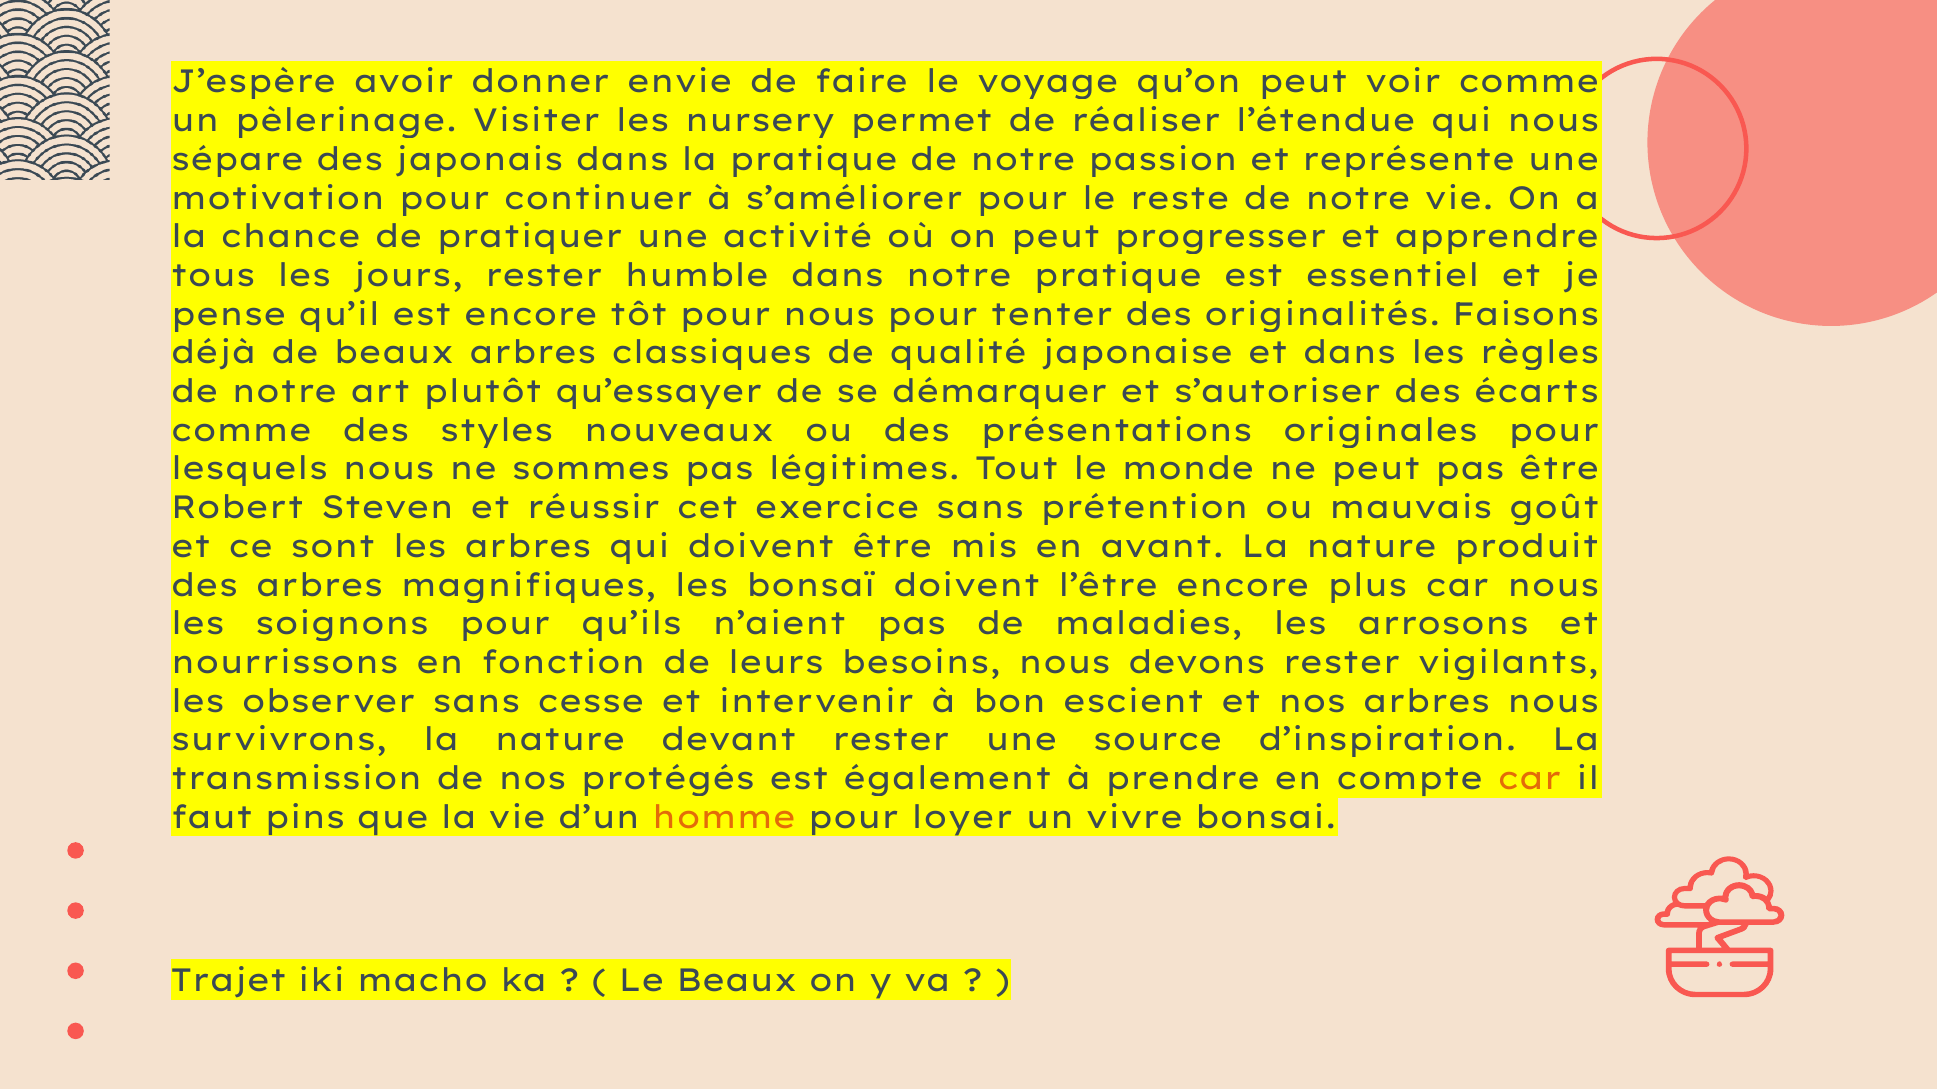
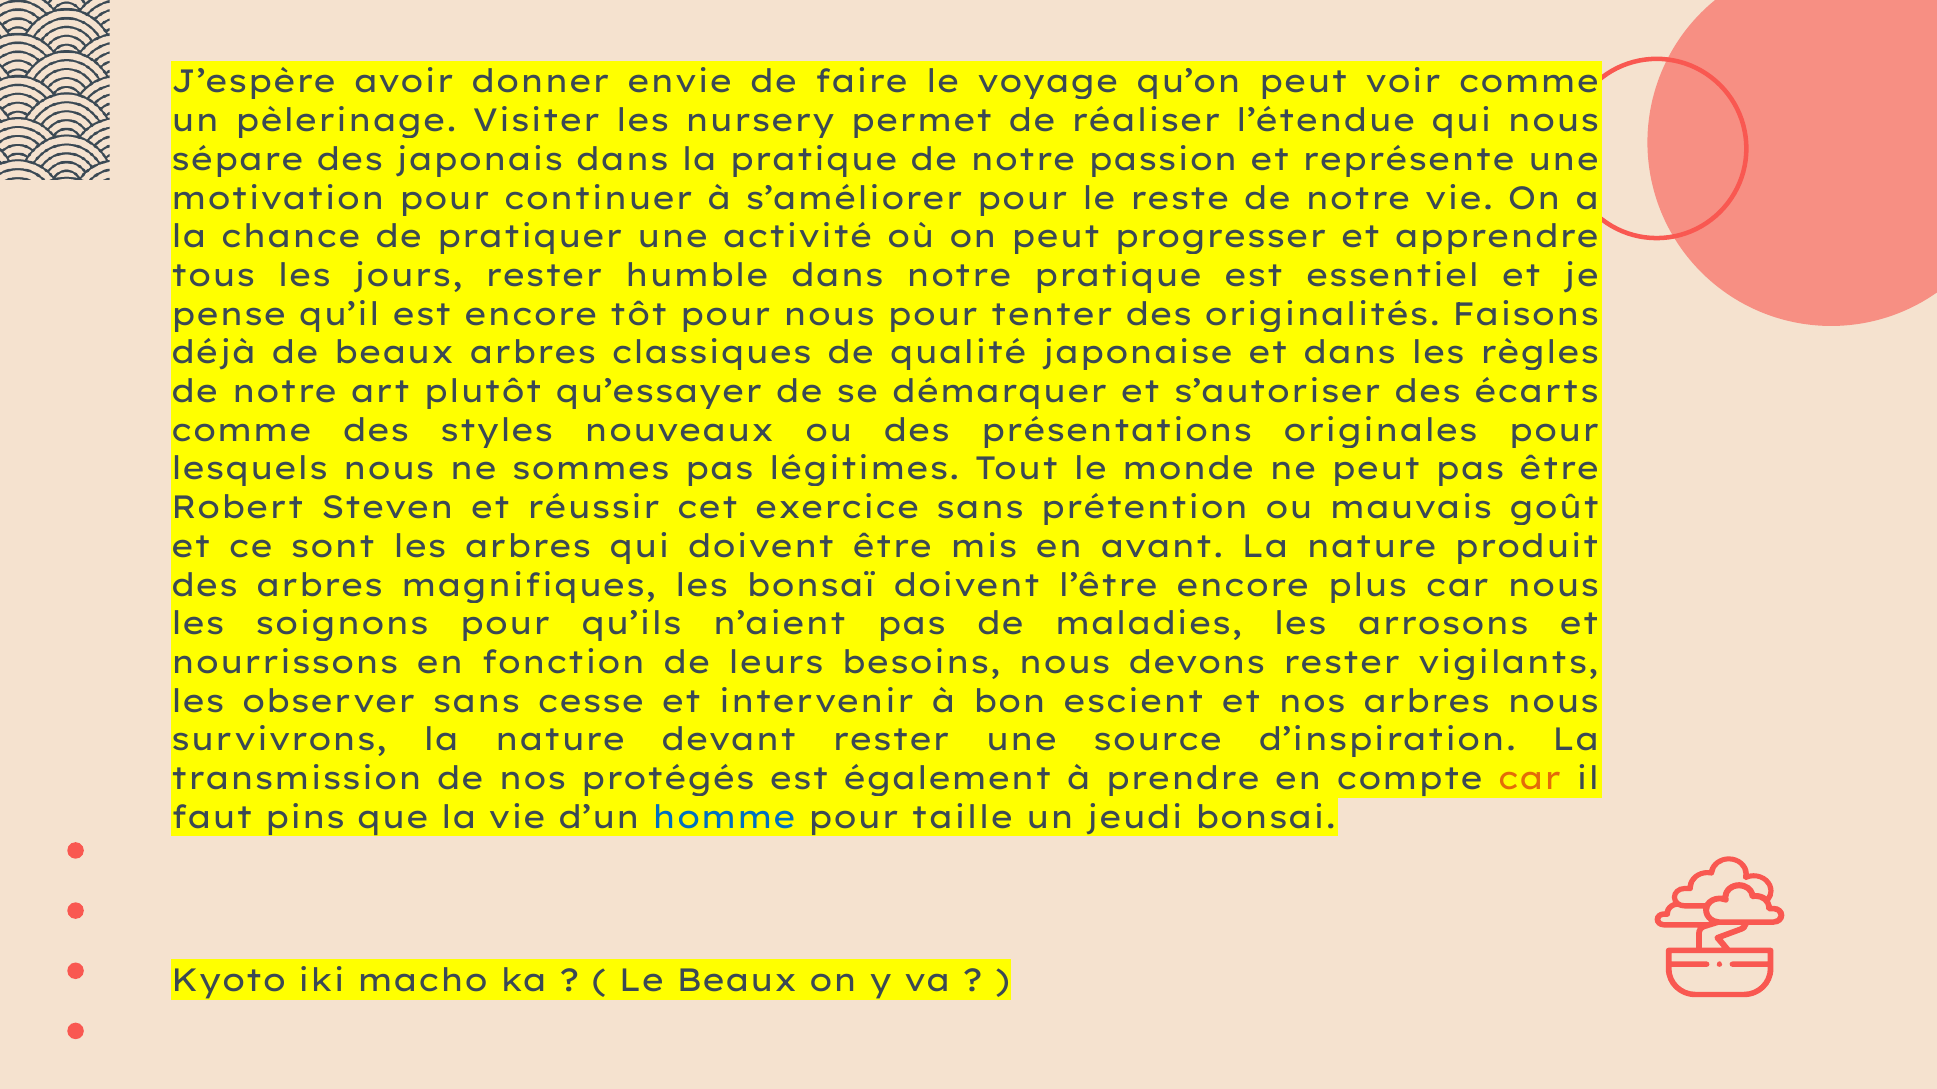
homme colour: orange -> blue (724, 818)
loyer: loyer -> taille (962, 818)
vivre: vivre -> jeudi (1135, 818)
Trajet: Trajet -> Kyoto (229, 982)
